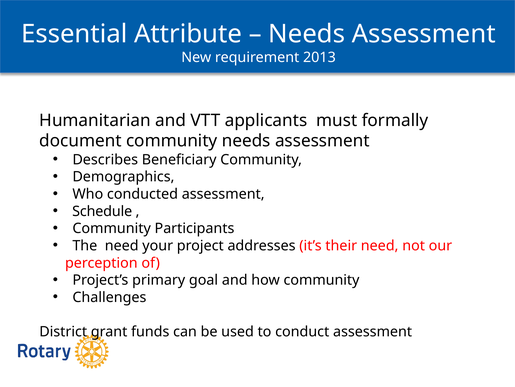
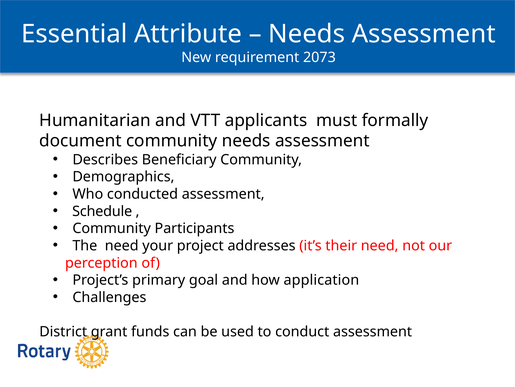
2013: 2013 -> 2073 (319, 57)
how community: community -> application (321, 280)
